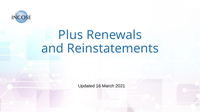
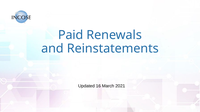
Plus: Plus -> Paid (71, 35)
